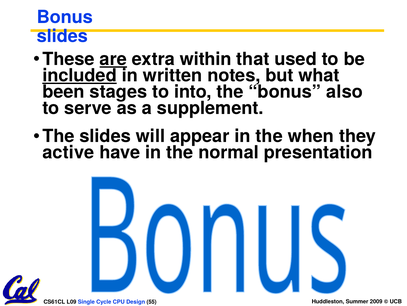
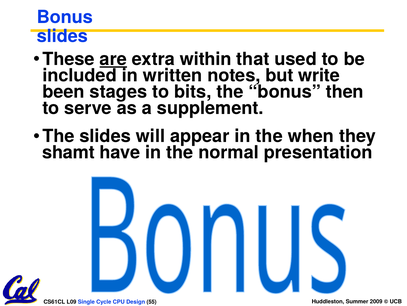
included underline: present -> none (80, 75)
what: what -> write (319, 75)
into: into -> bits (193, 92)
also: also -> then (345, 92)
active: active -> shamt (69, 152)
